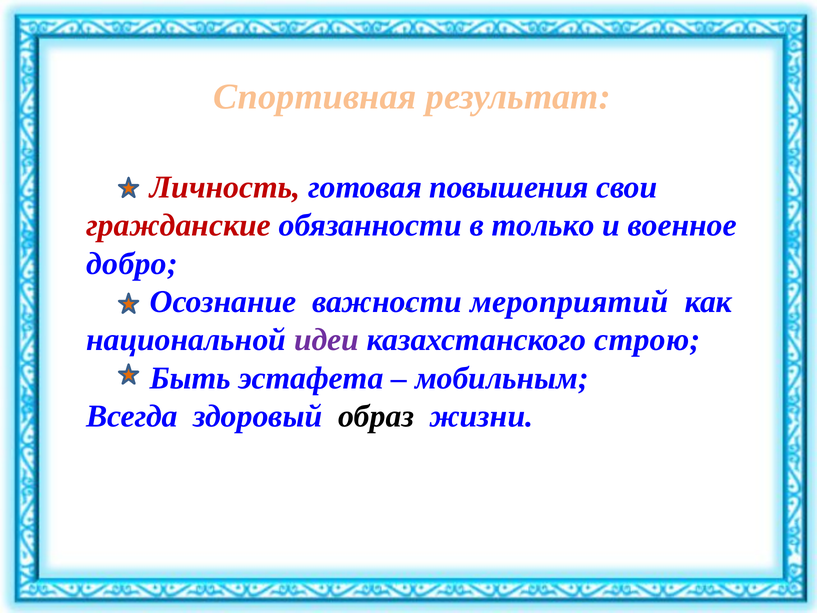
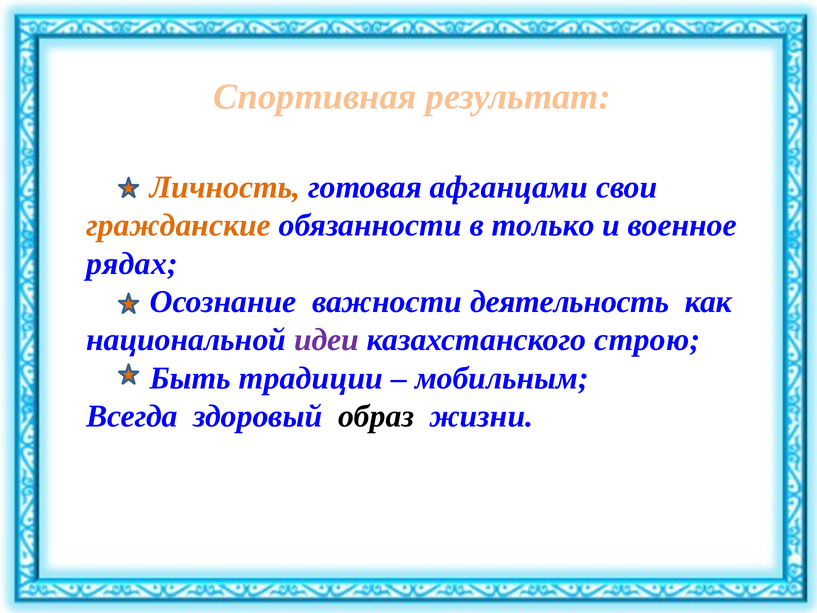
Личность colour: red -> orange (225, 187)
повышения: повышения -> афганцами (509, 187)
гражданские colour: red -> orange (179, 225)
добро: добро -> рядах (132, 264)
мероприятий: мероприятий -> деятельность (570, 302)
эстафета: эстафета -> традиции (311, 378)
